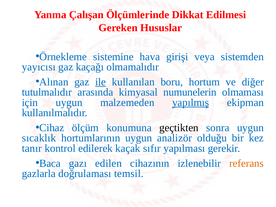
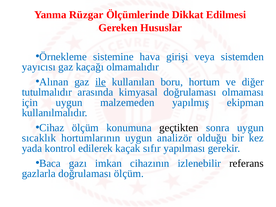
Çalışan: Çalışan -> Rüzgar (86, 15)
kimyasal numunelerin: numunelerin -> doğrulaması (190, 92)
yapılmış underline: present -> none (191, 103)
tanır: tanır -> yada (32, 148)
edilen: edilen -> imkan (108, 163)
referans colour: orange -> black (246, 163)
doğrulaması temsil: temsil -> ölçüm (129, 174)
